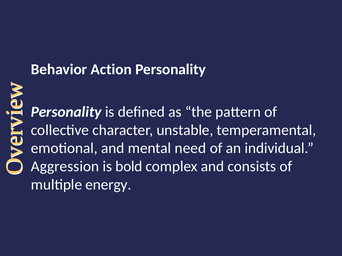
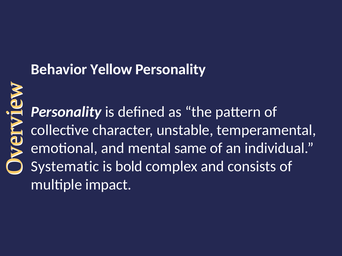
Action: Action -> Yellow (111, 69)
need: need -> same (191, 149)
Aggression: Aggression -> Systematic (65, 167)
energy: energy -> impact (108, 185)
